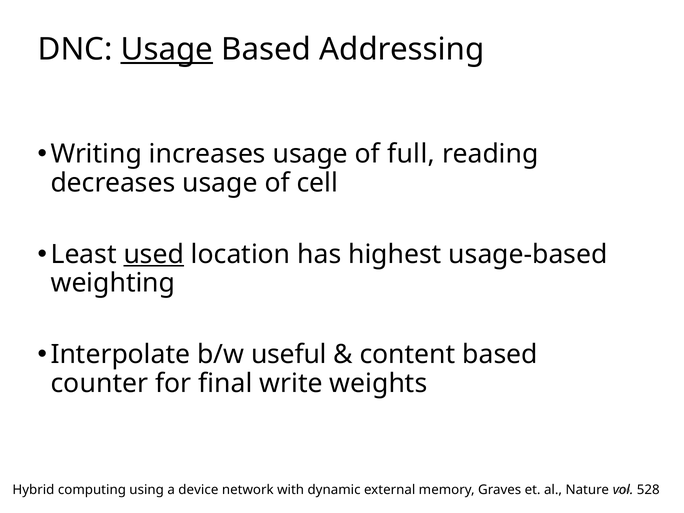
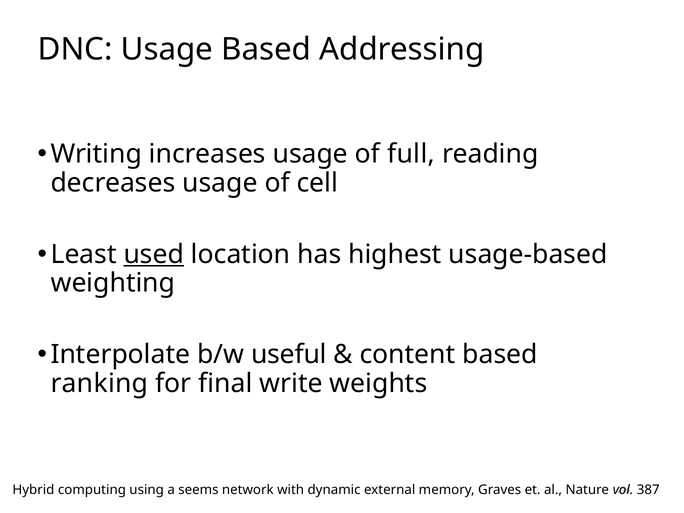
Usage underline: present -> none (167, 49)
counter: counter -> ranking (99, 383)
device: device -> seems (198, 490)
528: 528 -> 387 (648, 490)
